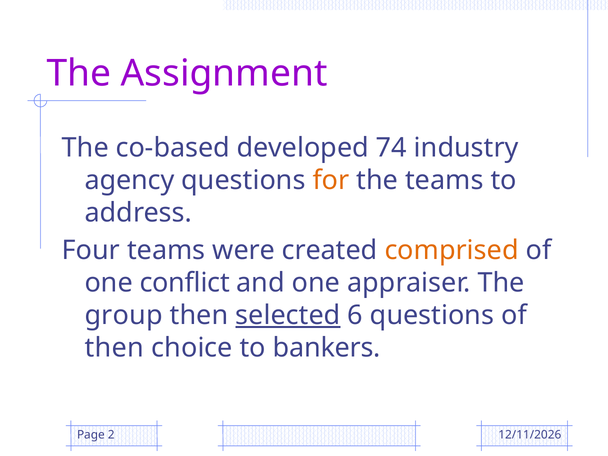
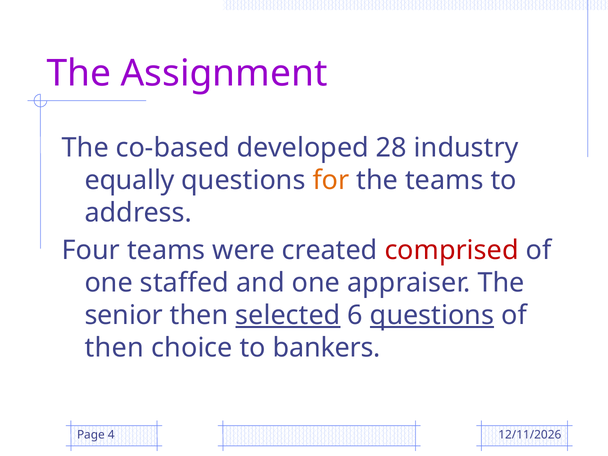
74: 74 -> 28 (391, 148)
agency: agency -> equally (130, 180)
comprised colour: orange -> red (452, 251)
conflict: conflict -> staffed (185, 283)
group: group -> senior (124, 315)
questions underline: none -> present (432, 315)
2: 2 -> 4 (111, 435)
